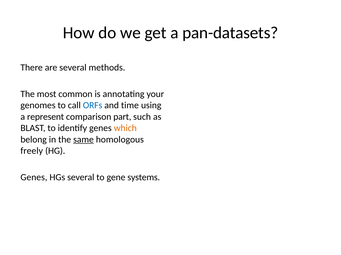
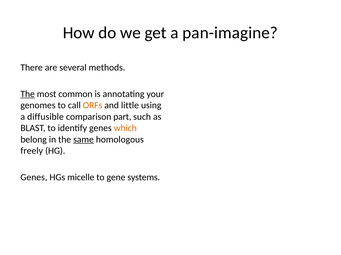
pan-datasets: pan-datasets -> pan-imagine (230, 33)
The underline: none -> present (28, 94)
ORFs colour: blue -> orange (93, 106)
time: time -> little (130, 106)
represent: represent -> diffusible (45, 117)
HGs several: several -> micelle (81, 178)
